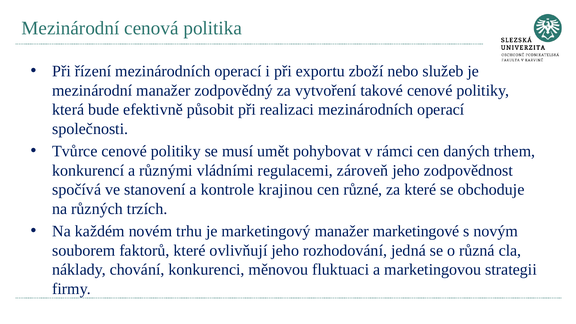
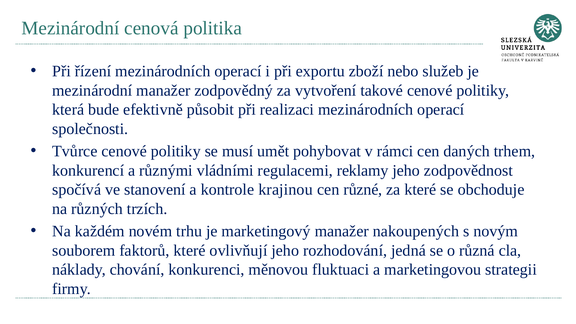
zároveň: zároveň -> reklamy (363, 170)
marketingové: marketingové -> nakoupených (416, 231)
